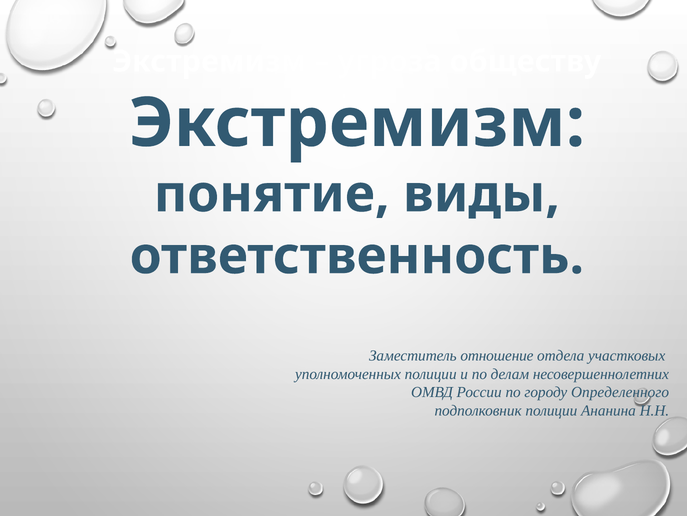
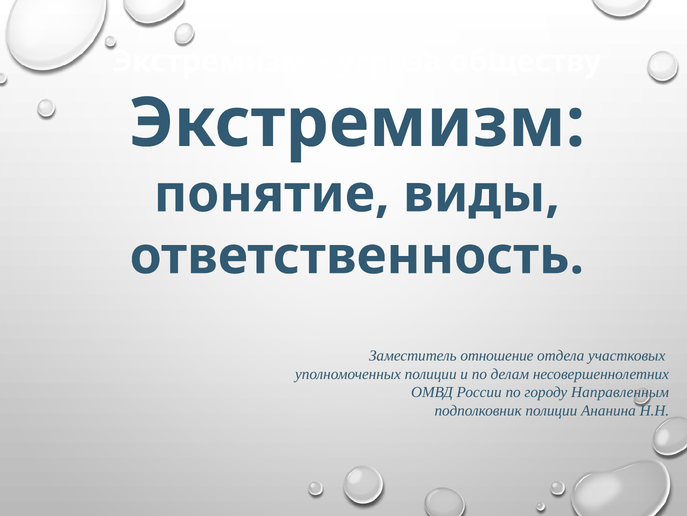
Определенного: Определенного -> Направленным (620, 392)
